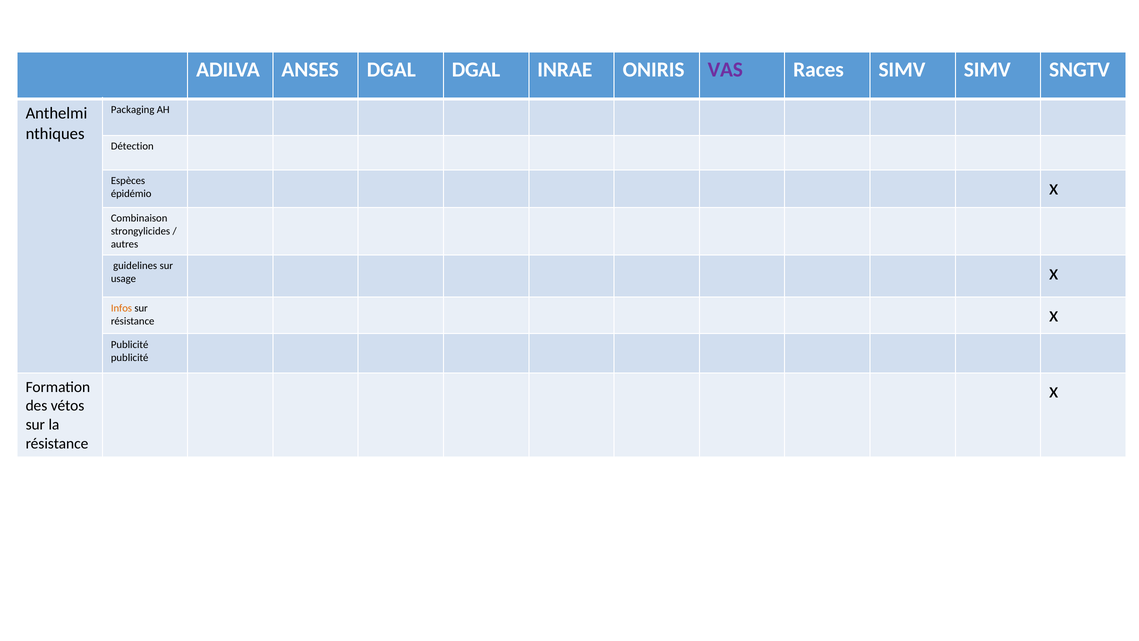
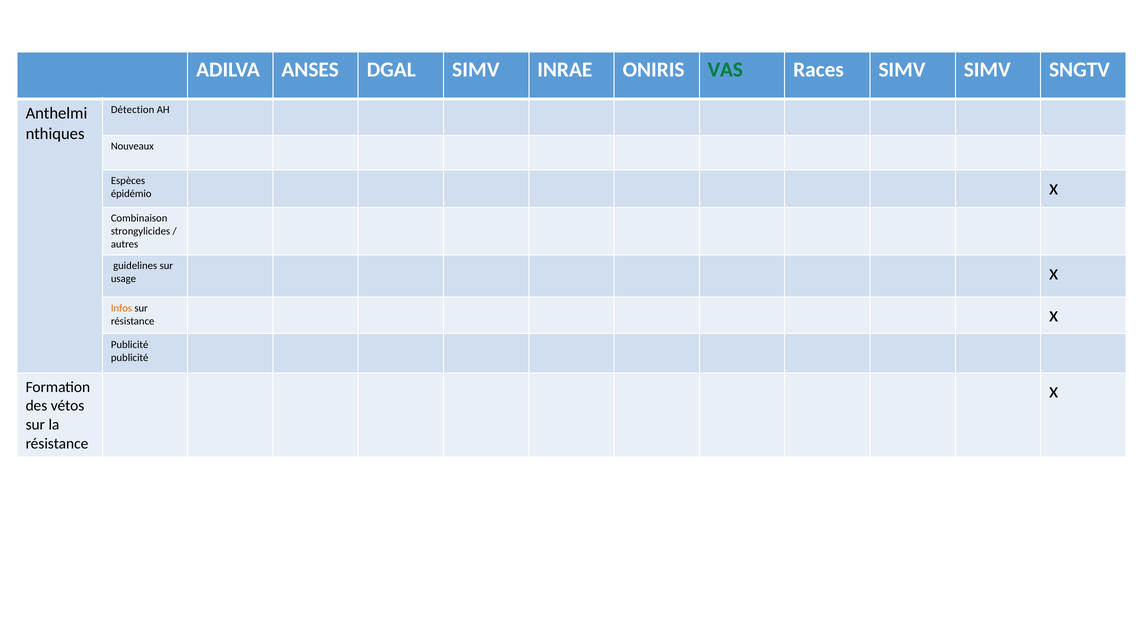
DGAL DGAL: DGAL -> SIMV (476, 70)
VAS colour: purple -> green (725, 70)
Packaging: Packaging -> Détection (133, 110)
Détection: Détection -> Nouveaux (132, 146)
